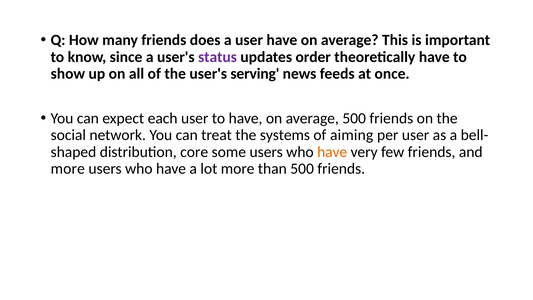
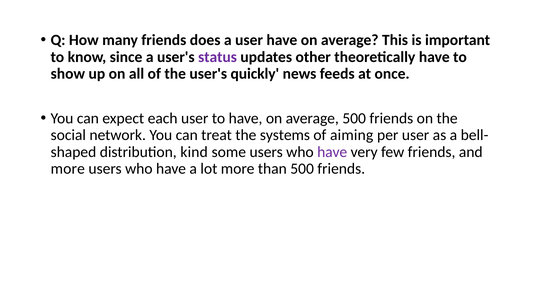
order: order -> other (313, 57)
serving: serving -> quickly (255, 74)
core: core -> kind (194, 152)
have colour: orange -> purple (332, 152)
